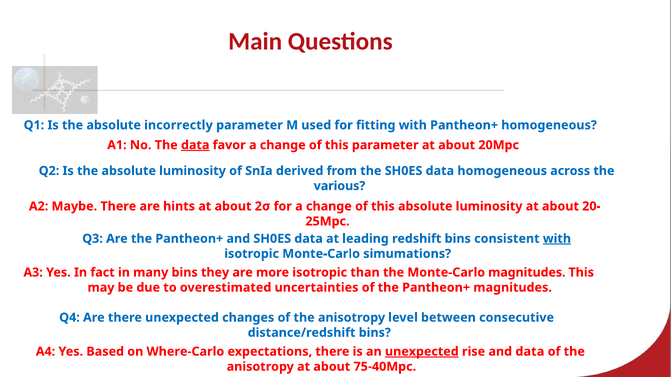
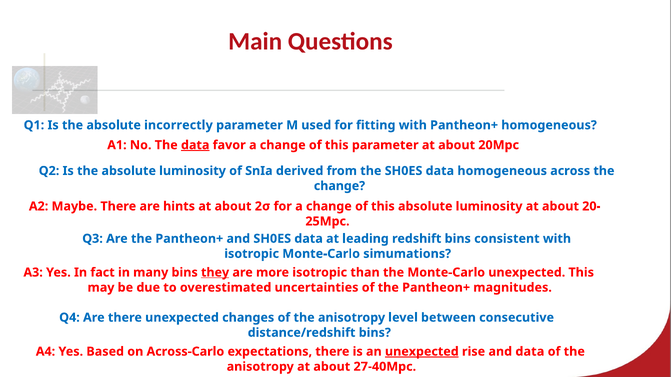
various: various -> change (339, 186)
with underline: present -> none (557, 239)
they underline: none -> present (215, 273)
Monte-Carlo magnitudes: magnitudes -> unexpected (527, 273)
Where-Carlo: Where-Carlo -> Across-Carlo (185, 352)
75-40Mpc: 75-40Mpc -> 27-40Mpc (385, 367)
